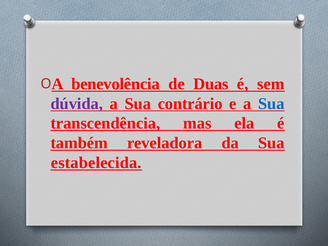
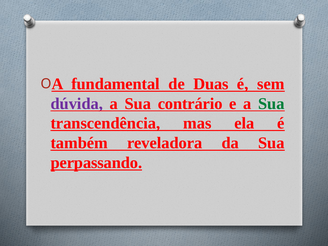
benevolência: benevolência -> fundamental (116, 84)
Sua colour: blue -> green (271, 104)
estabelecida: estabelecida -> perpassando (96, 163)
